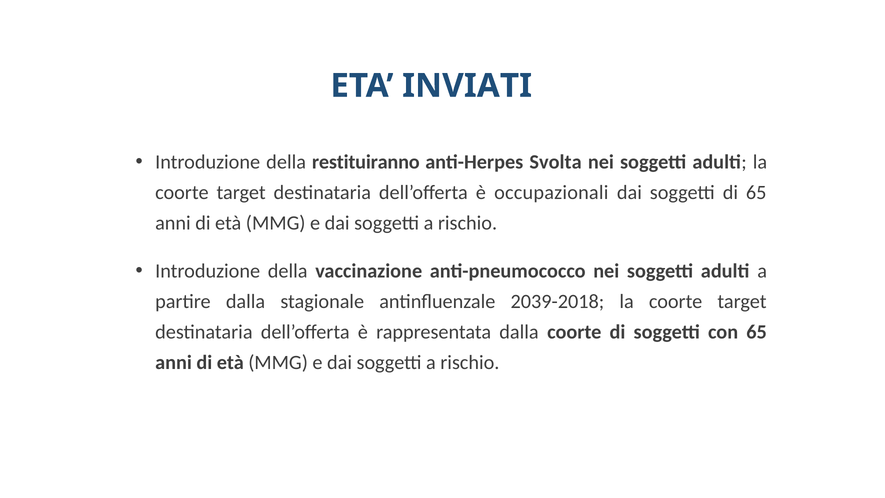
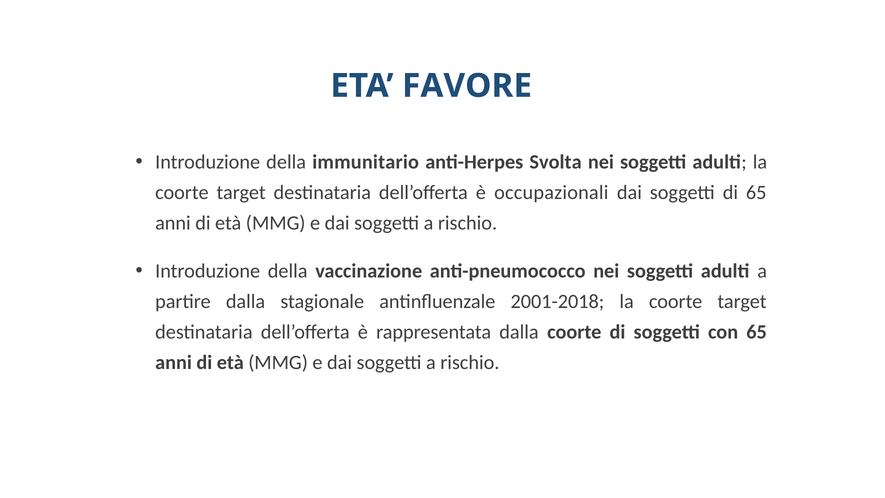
INVIATI: INVIATI -> FAVORE (467, 86)
restituiranno: restituiranno -> immunitario (366, 162)
2039-2018: 2039-2018 -> 2001-2018 (557, 301)
